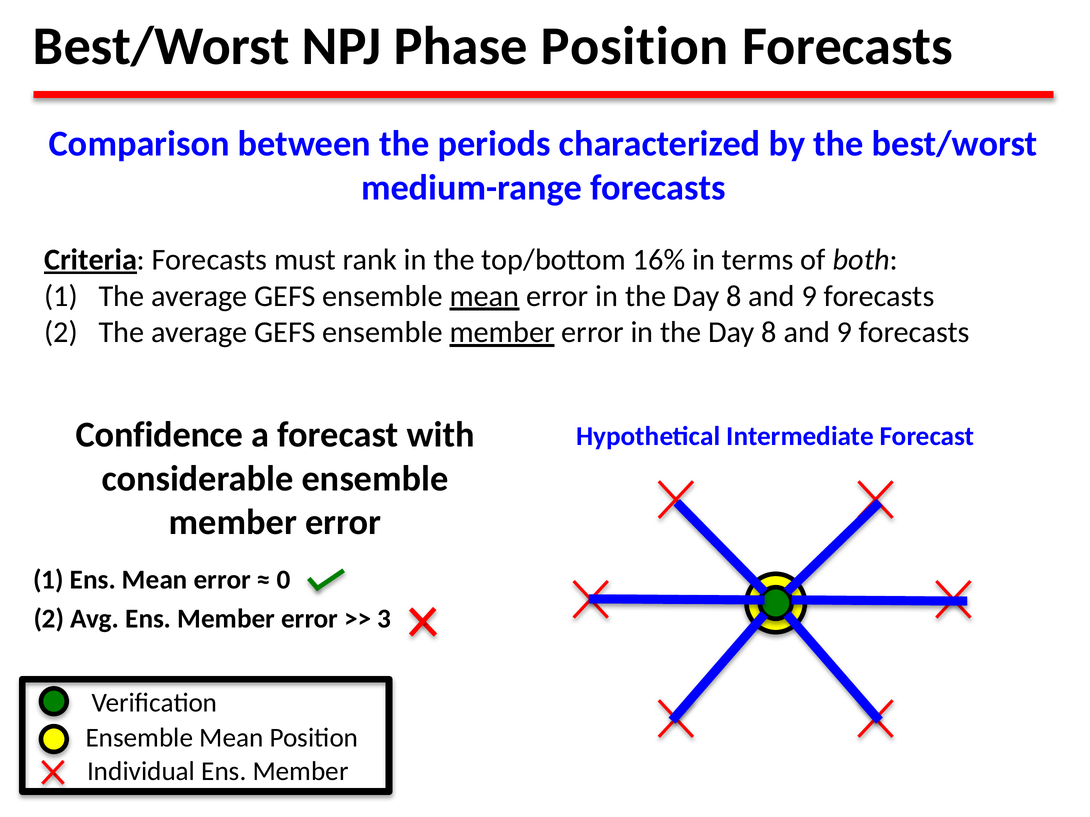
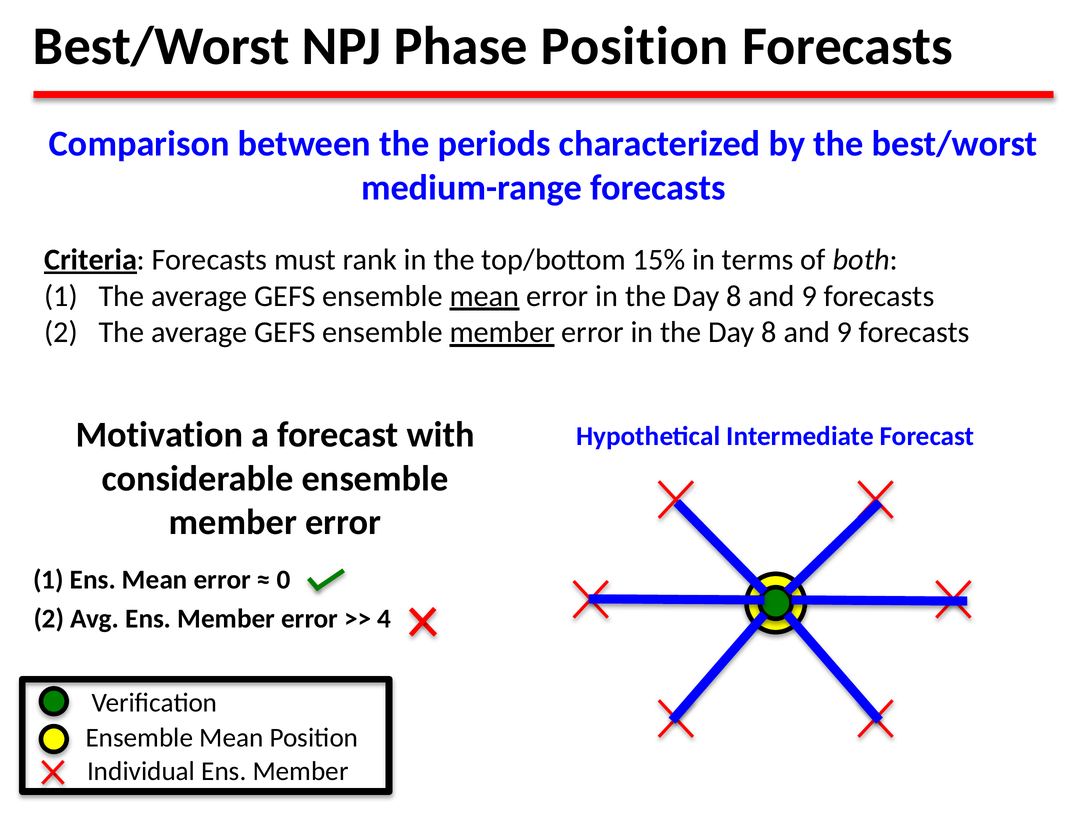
16%: 16% -> 15% (659, 260)
Confidence: Confidence -> Motivation (159, 435)
3: 3 -> 4 (384, 619)
